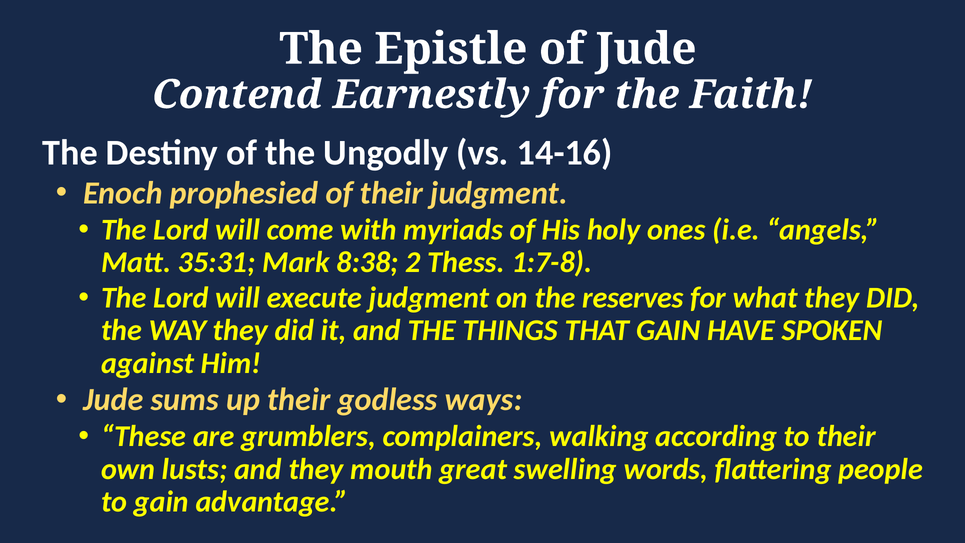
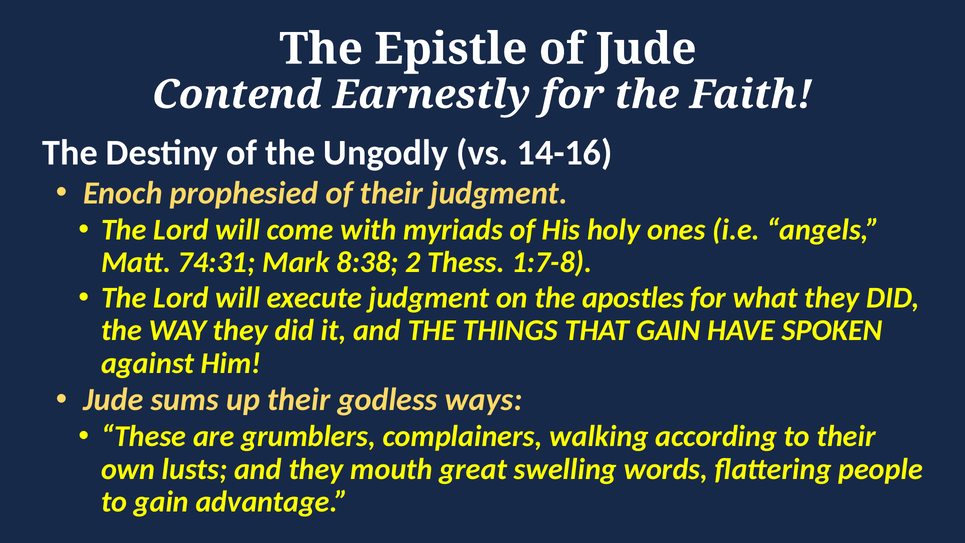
35:31: 35:31 -> 74:31 (217, 262)
reserves: reserves -> apostles (633, 298)
